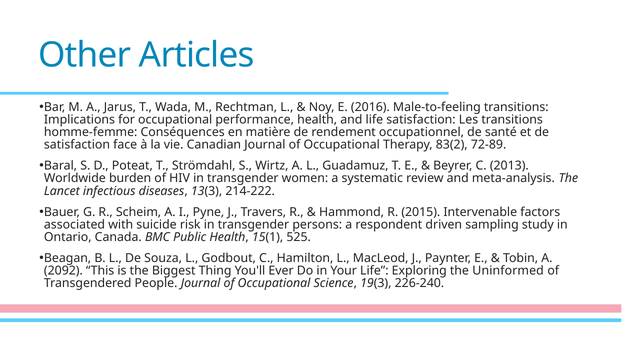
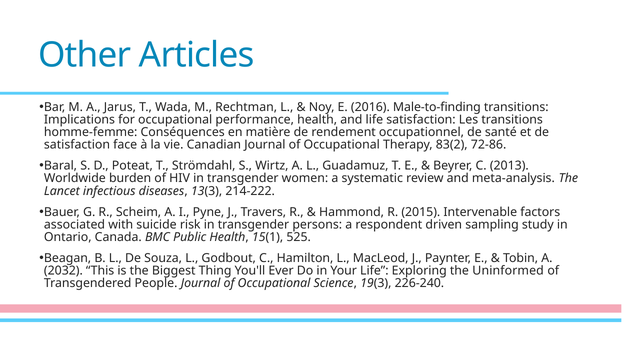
Male-to-feeling: Male-to-feeling -> Male-to-finding (437, 107)
72-89: 72-89 -> 72-86 (489, 145)
2092: 2092 -> 2032 (63, 271)
